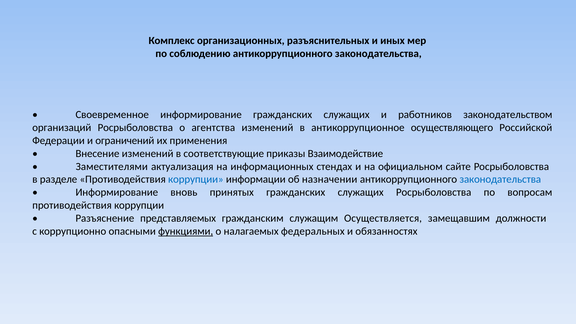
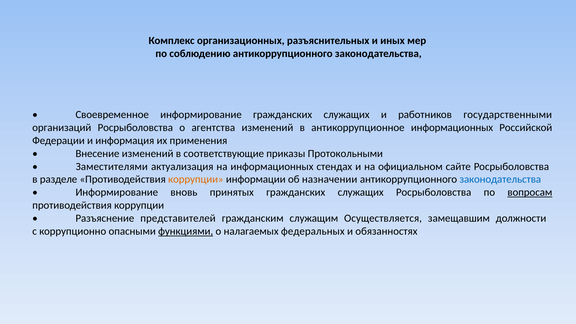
законодательством: законодательством -> государственными (508, 115)
антикоррупционное осуществляющего: осуществляющего -> информационных (452, 128)
ограничений: ограничений -> информация (125, 141)
Взаимодействие: Взаимодействие -> Протокольными (345, 153)
коррупции colour: blue -> orange (196, 179)
вопросам underline: none -> present (530, 192)
представляемых: представляемых -> представителей (178, 218)
